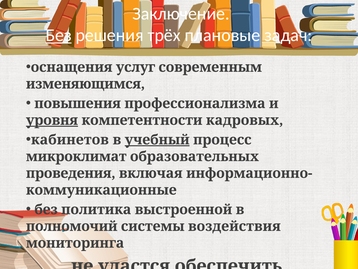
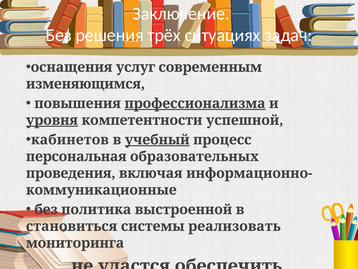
Без underline: present -> none (59, 35)
плановые: плановые -> ситуациях (222, 35)
профессионализма underline: none -> present (195, 103)
кадровых: кадровых -> успешной (245, 120)
микроклимат: микроклимат -> персональная (76, 156)
полномочий: полномочий -> становиться (72, 226)
воздействия: воздействия -> реализовать (234, 226)
